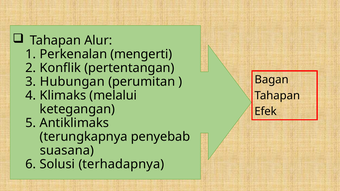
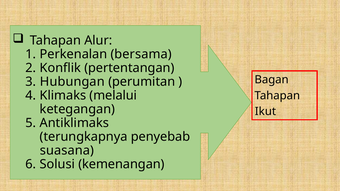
mengerti: mengerti -> bersama (141, 54)
Efek: Efek -> Ikut (265, 112)
terhadapnya: terhadapnya -> kemenangan (121, 164)
